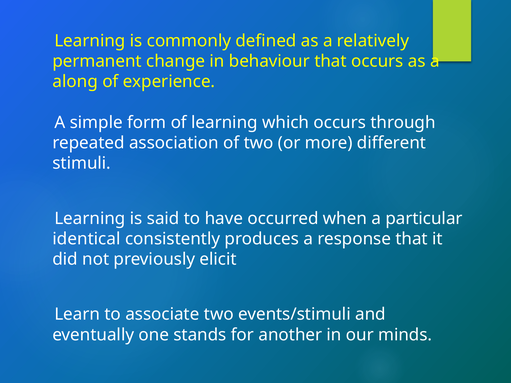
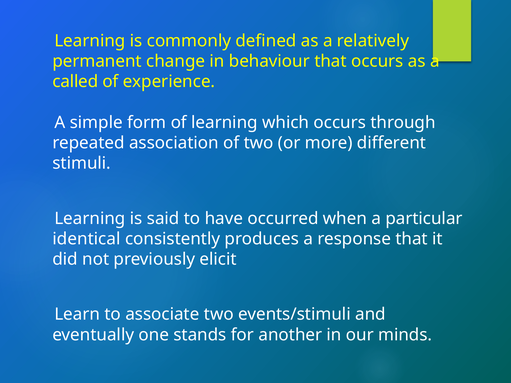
along: along -> called (75, 82)
